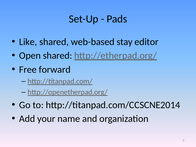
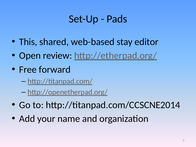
Like: Like -> This (28, 42)
Open shared: shared -> review (58, 56)
